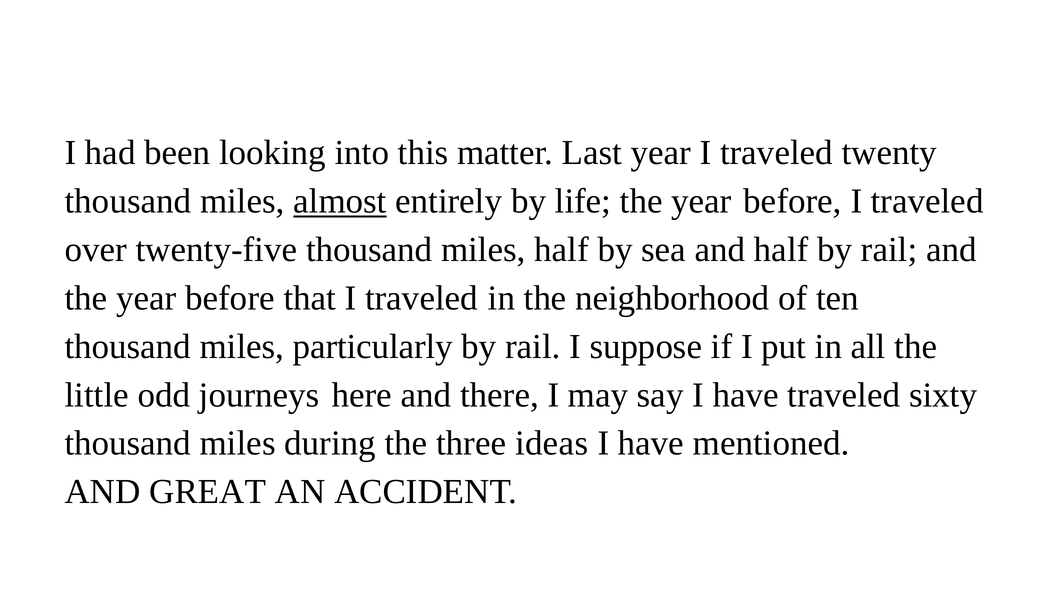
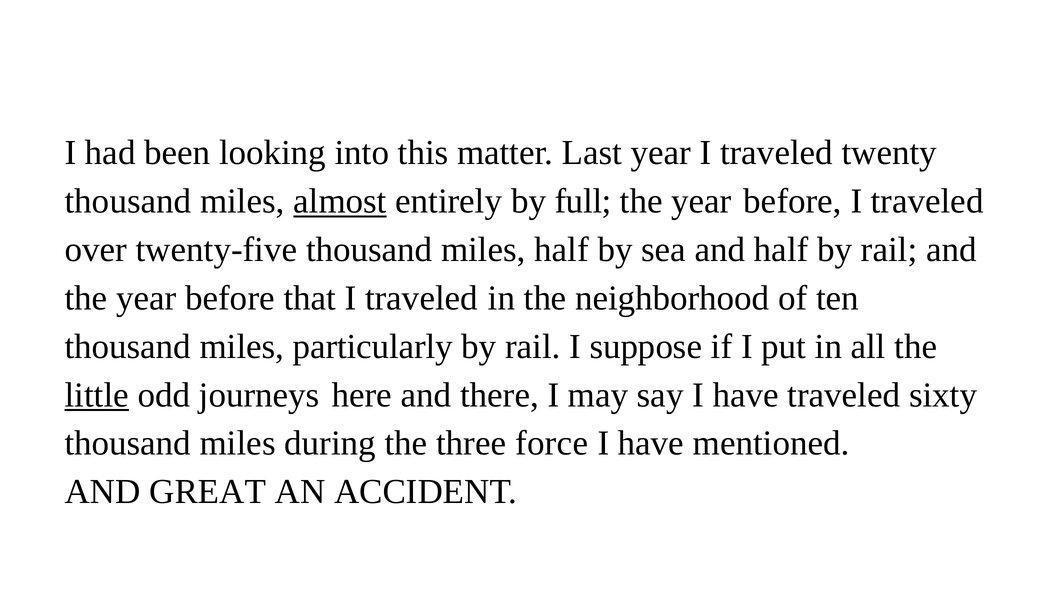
life: life -> full (583, 201)
little underline: none -> present (97, 395)
ideas: ideas -> force (552, 443)
